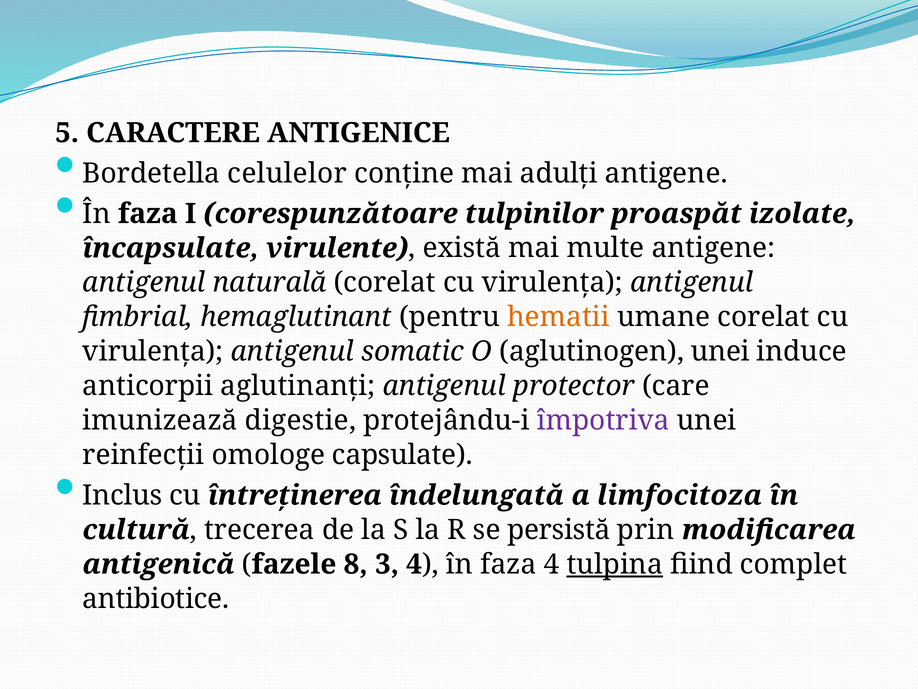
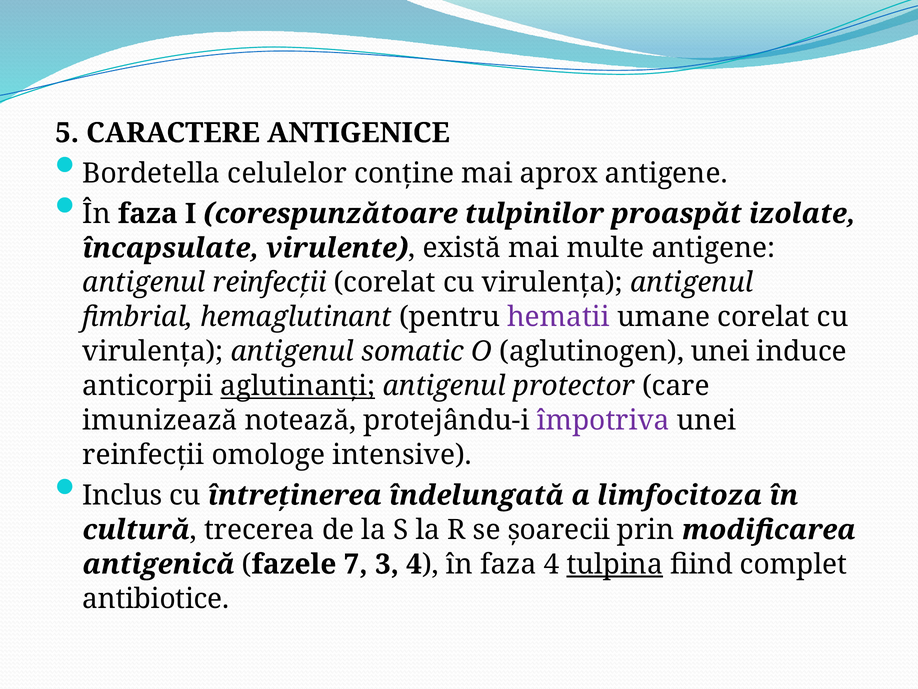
adulţi: adulţi -> aprox (559, 173)
antigenul naturală: naturală -> reinfecţii (270, 282)
hematii colour: orange -> purple (559, 317)
aglutinanţi underline: none -> present (298, 386)
digestie: digestie -> notează (301, 420)
capsulate: capsulate -> intensive (402, 455)
persistă: persistă -> şoarecii (559, 530)
8: 8 -> 7 (356, 564)
